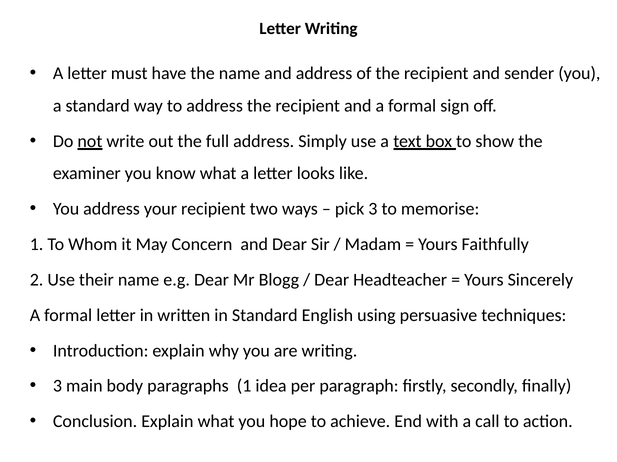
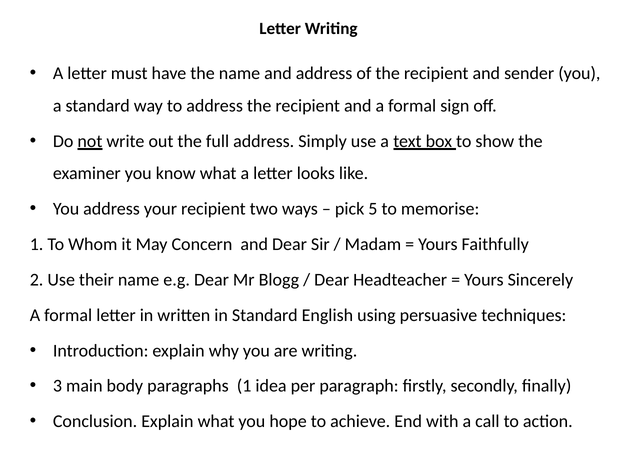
pick 3: 3 -> 5 (373, 209)
